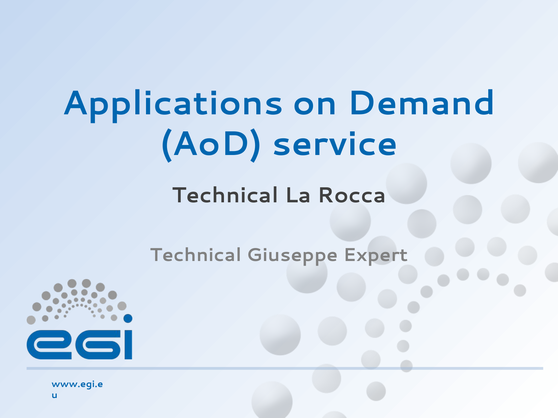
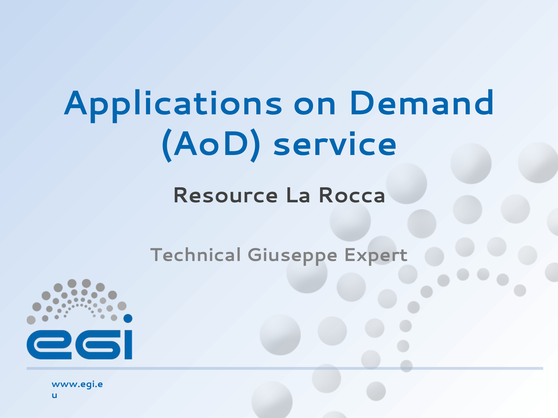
Technical: Technical -> Resource (225, 196)
